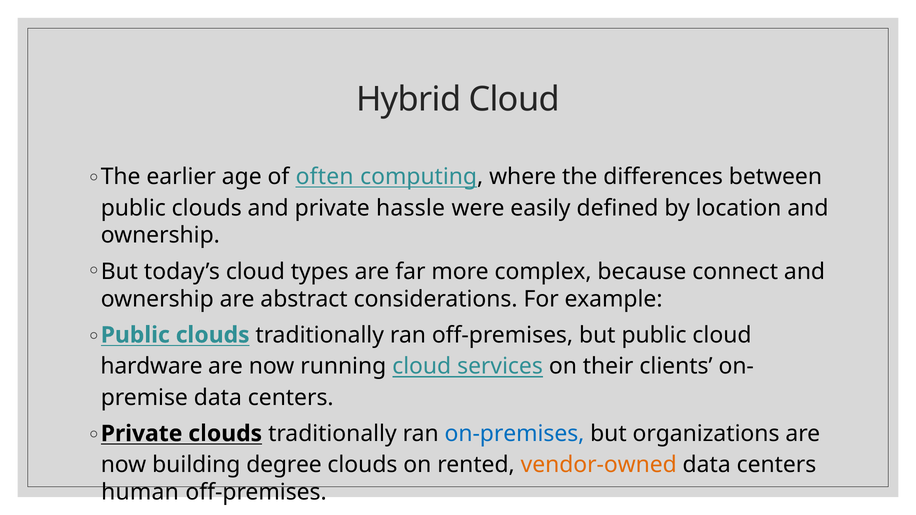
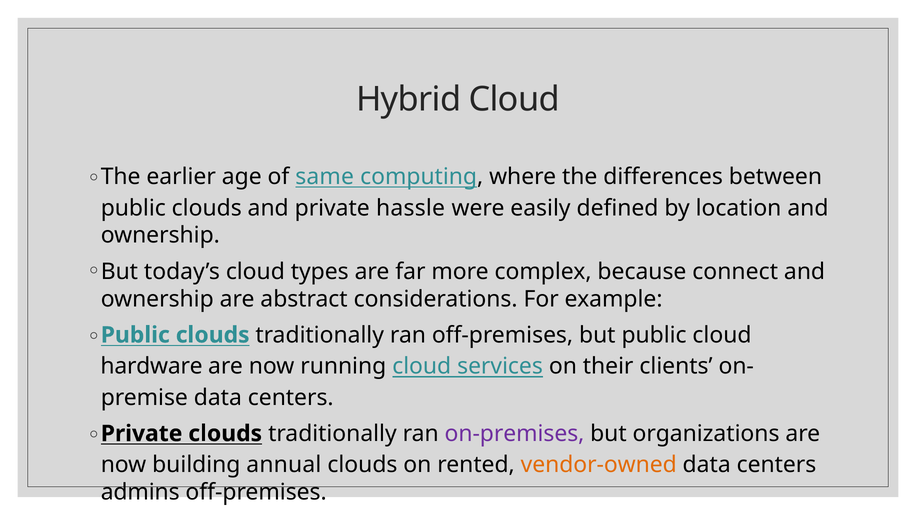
often: often -> same (325, 177)
on-premises colour: blue -> purple (514, 434)
degree: degree -> annual (284, 465)
human: human -> admins (140, 493)
